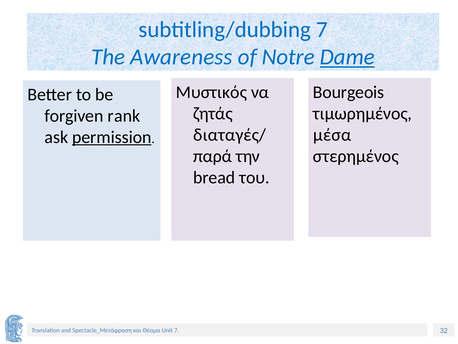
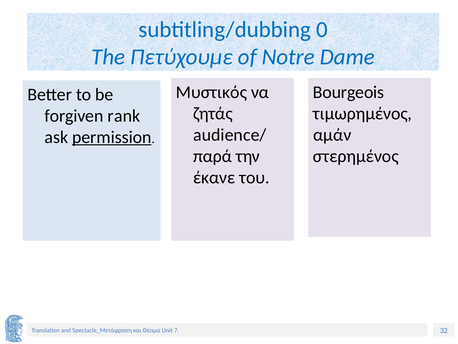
subtitling/dubbing 7: 7 -> 0 (322, 30)
Awareness: Awareness -> Πετύχουμε (181, 57)
Dame underline: present -> none (347, 57)
διαταγές/: διαταγές/ -> audience/ (230, 135)
μέσα: μέσα -> αμάν (332, 135)
bread: bread -> έκανε (214, 177)
